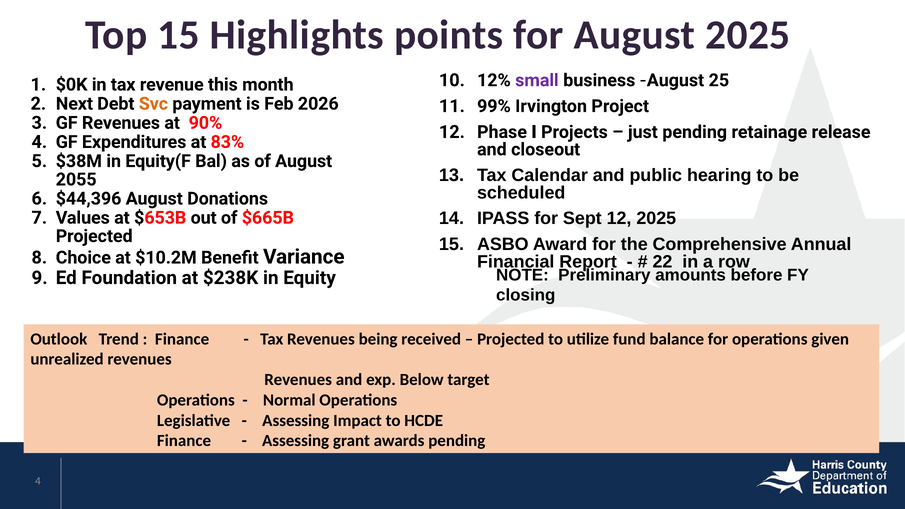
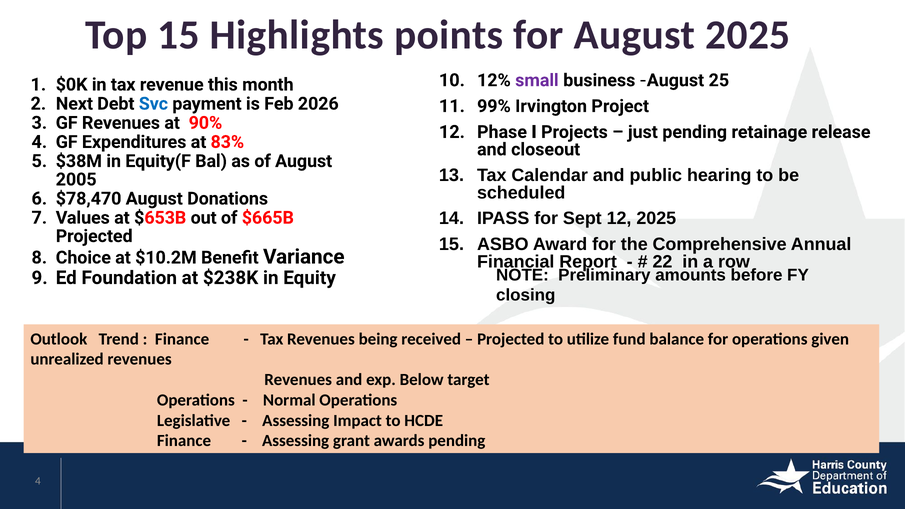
Svc colour: orange -> blue (153, 104)
2055: 2055 -> 2005 (76, 180)
$44,396: $44,396 -> $78,470 (89, 199)
